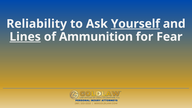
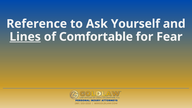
Reliability: Reliability -> Reference (37, 24)
Yourself underline: present -> none (135, 24)
Ammunition: Ammunition -> Comfortable (96, 37)
